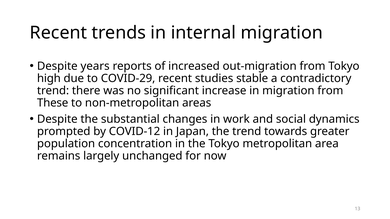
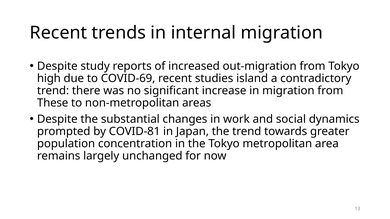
years: years -> study (95, 66)
COVID-29: COVID-29 -> COVID-69 (128, 78)
stable: stable -> island (252, 78)
COVID-12: COVID-12 -> COVID-81 (135, 132)
